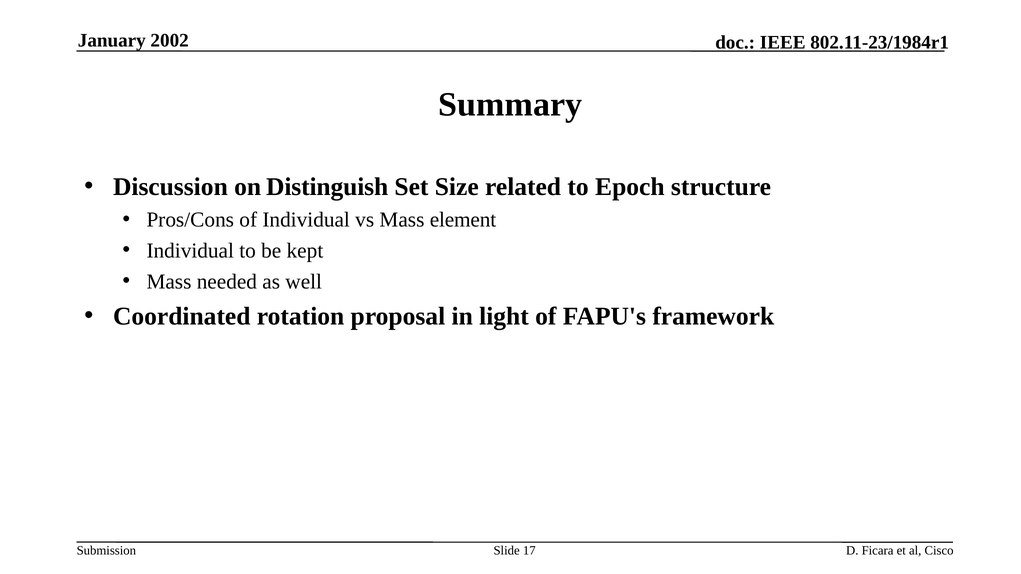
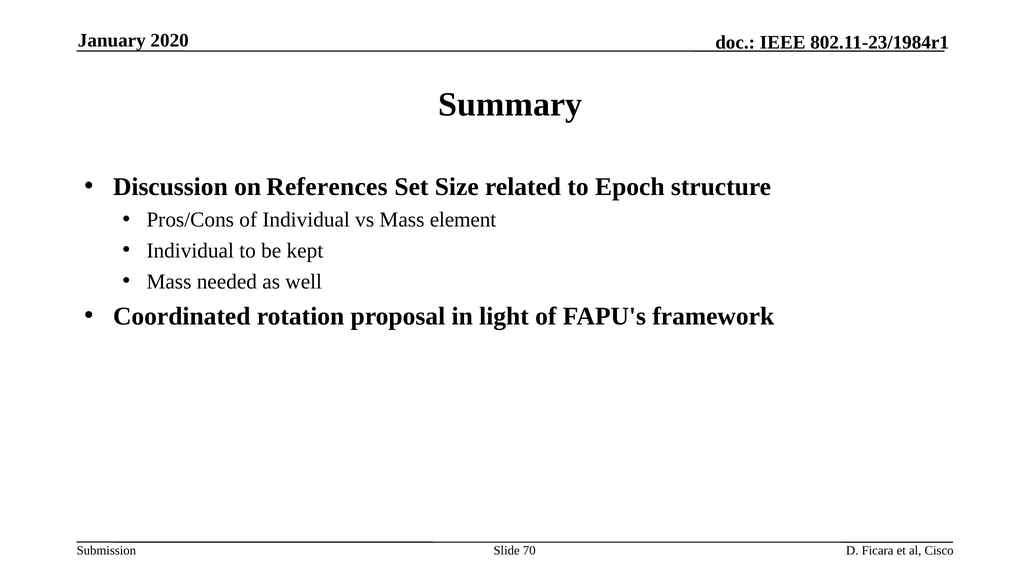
2002: 2002 -> 2020 (170, 41)
Distinguish: Distinguish -> References (327, 187)
17: 17 -> 70 (529, 551)
